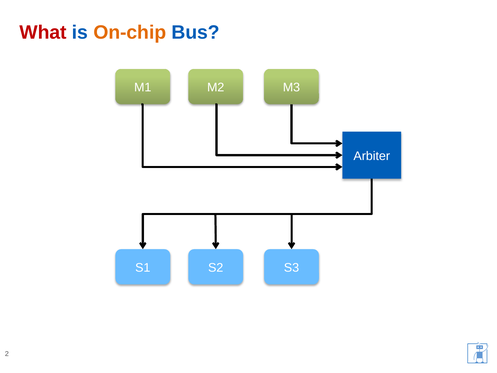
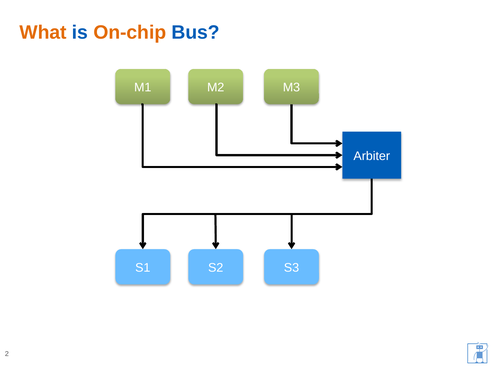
What colour: red -> orange (43, 32)
